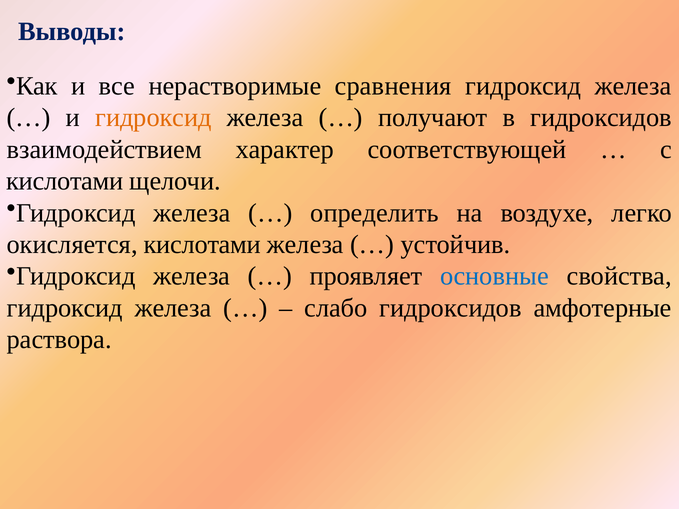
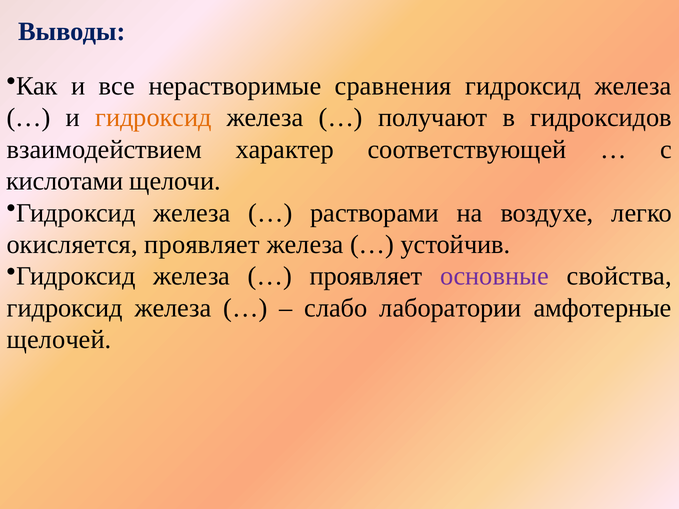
определить: определить -> растворами (375, 213)
окисляется кислотами: кислотами -> проявляет (202, 245)
основные colour: blue -> purple (495, 276)
слабо гидроксидов: гидроксидов -> лаборатории (451, 308)
раствора: раствора -> щелочей (59, 340)
